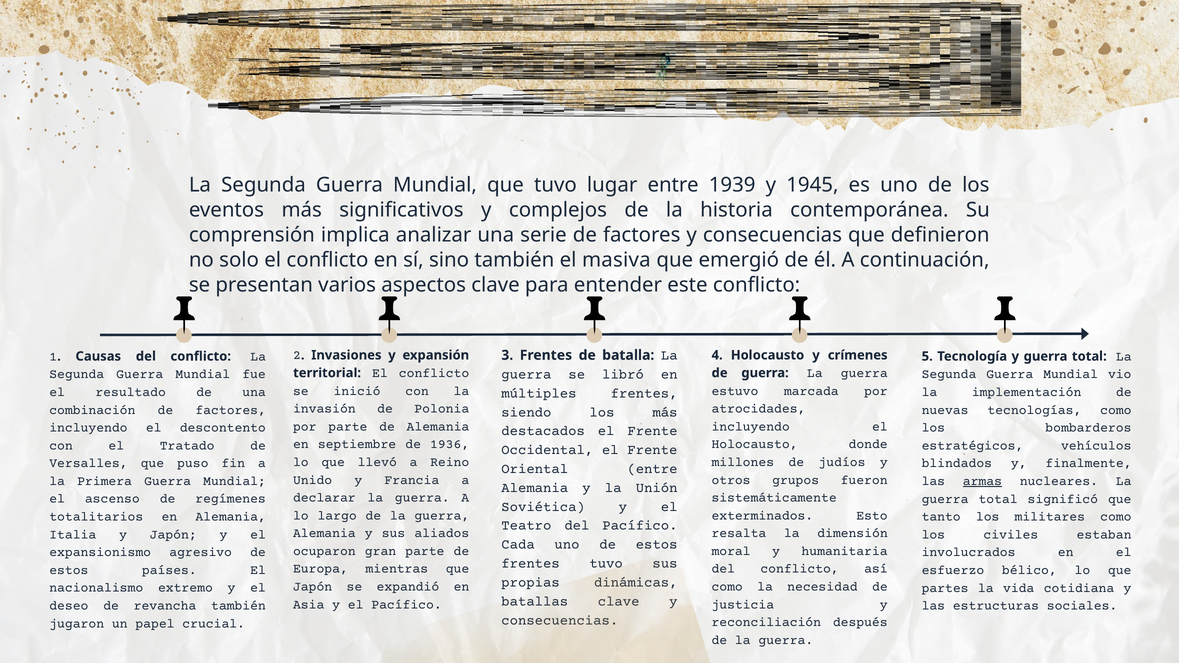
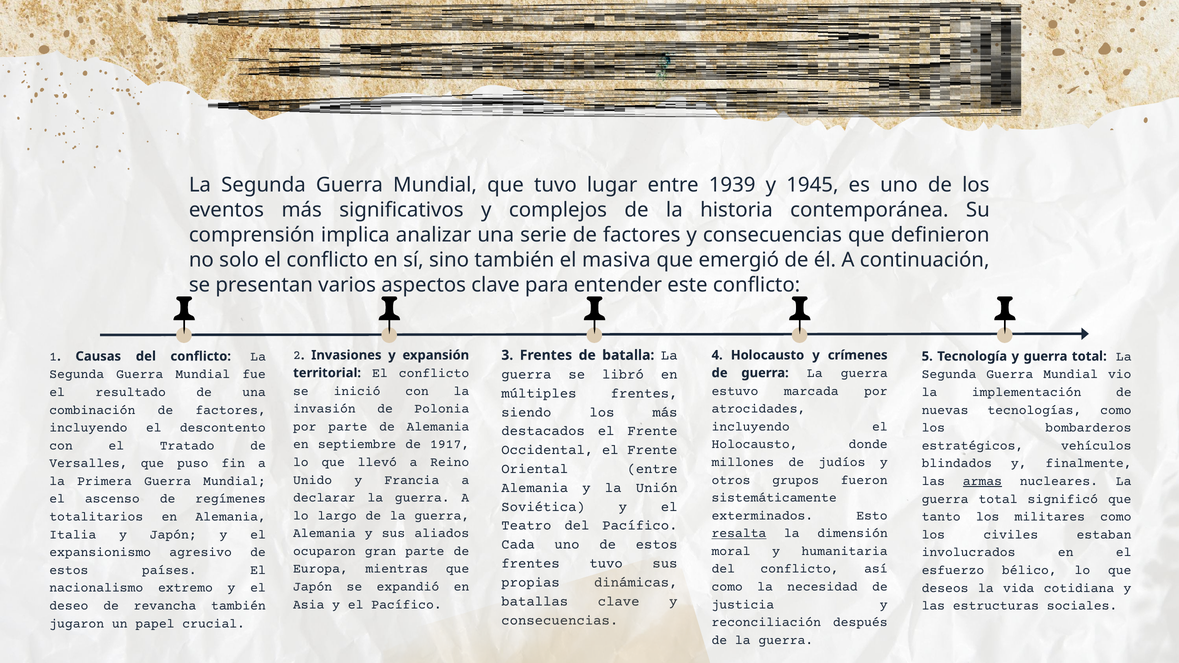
1936: 1936 -> 1917 (450, 444)
resalta underline: none -> present (739, 533)
partes: partes -> deseos (945, 588)
